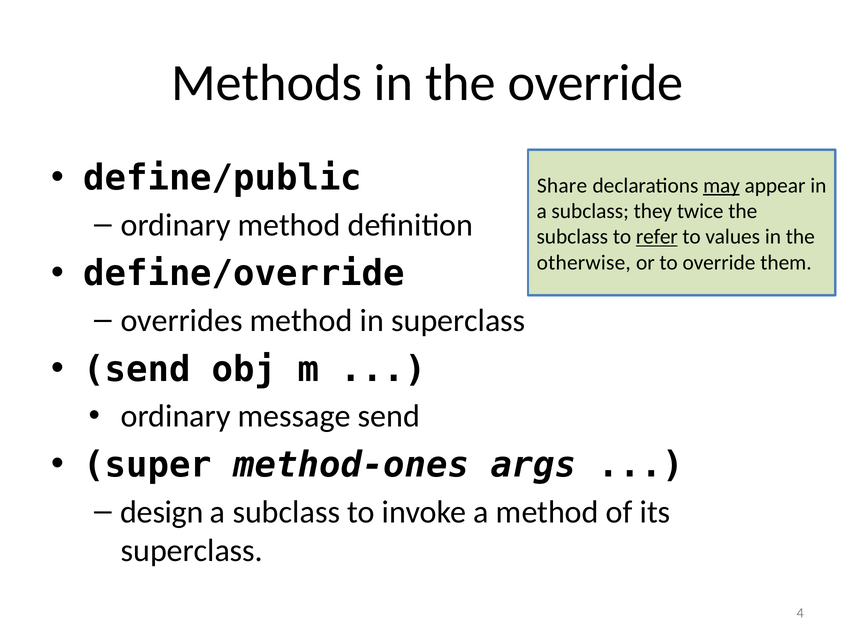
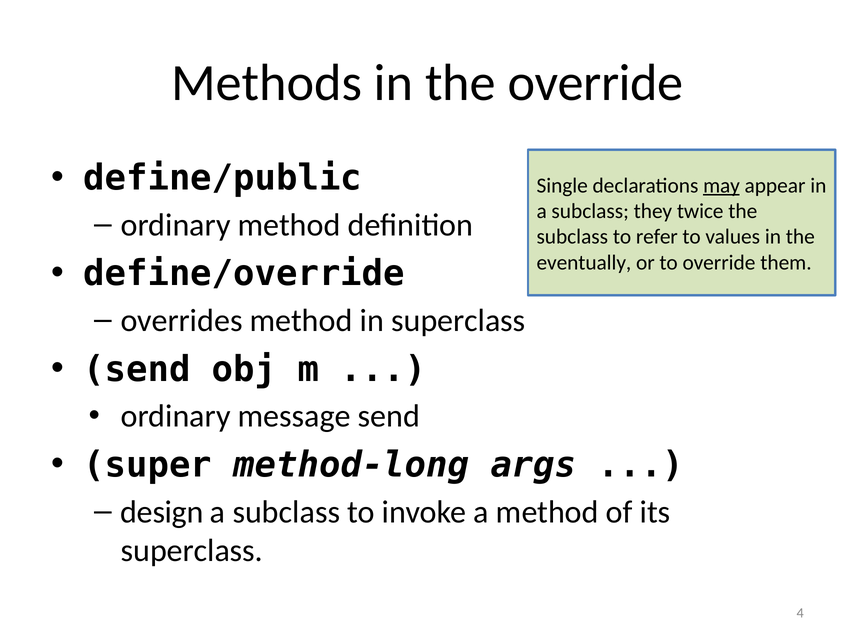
Share: Share -> Single (562, 185)
refer underline: present -> none (657, 237)
otherwise: otherwise -> eventually (584, 262)
method-ones: method-ones -> method-long (351, 464)
